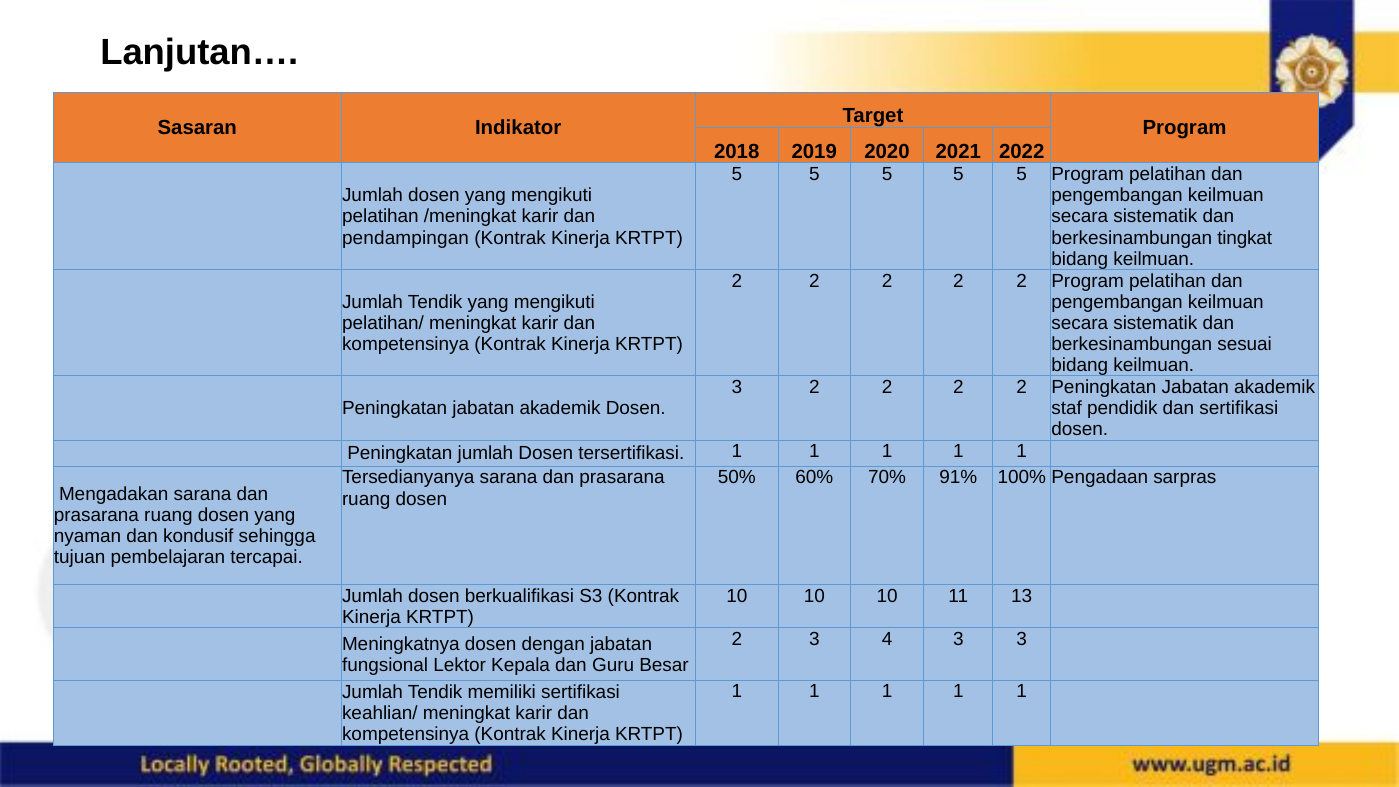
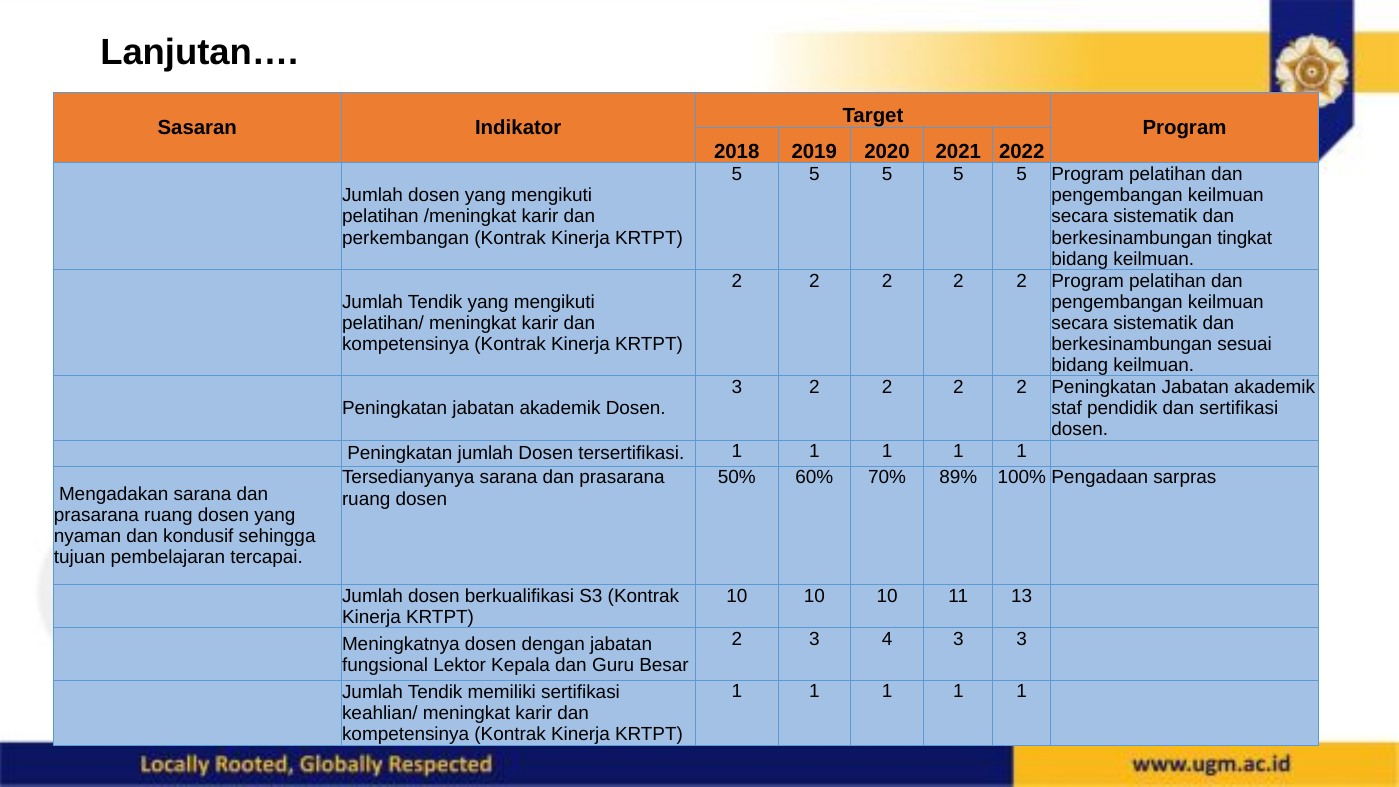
pendampingan: pendampingan -> perkembangan (406, 238)
91%: 91% -> 89% (958, 478)
